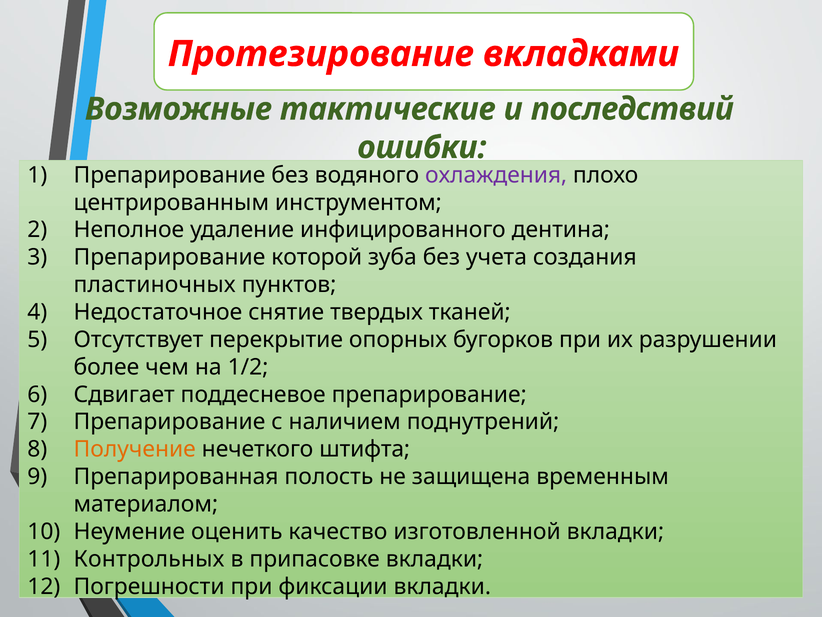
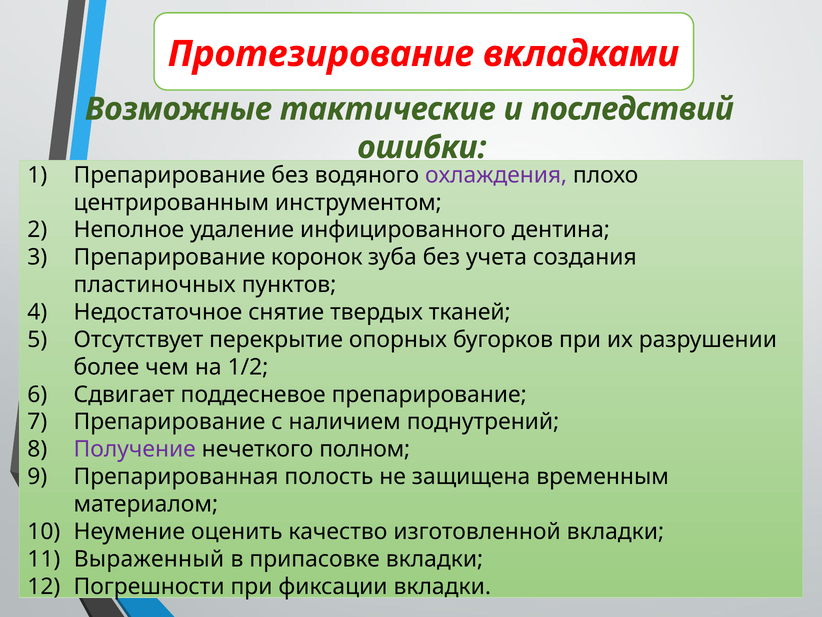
которой: которой -> коронок (317, 257)
Получение colour: orange -> purple (135, 449)
штифта: штифта -> полном (365, 449)
Контрольных: Контрольных -> Выраженный (149, 559)
